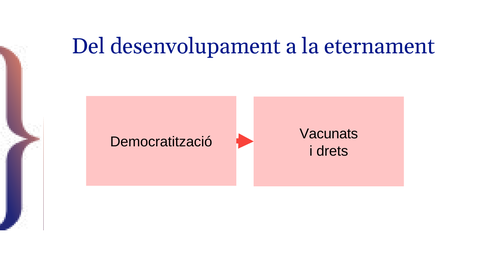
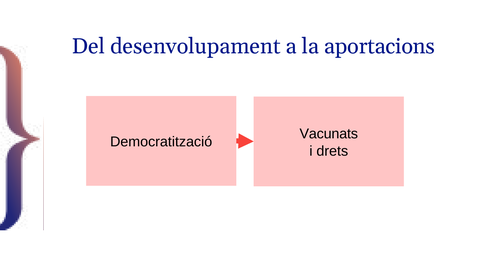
eternament: eternament -> aportacions (380, 46)
